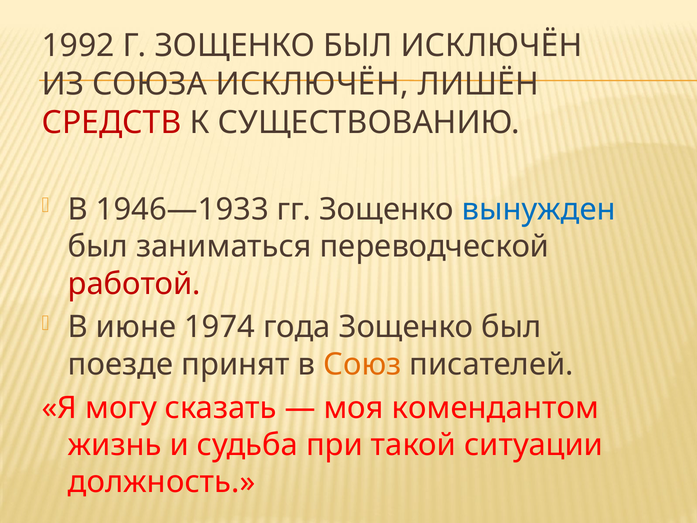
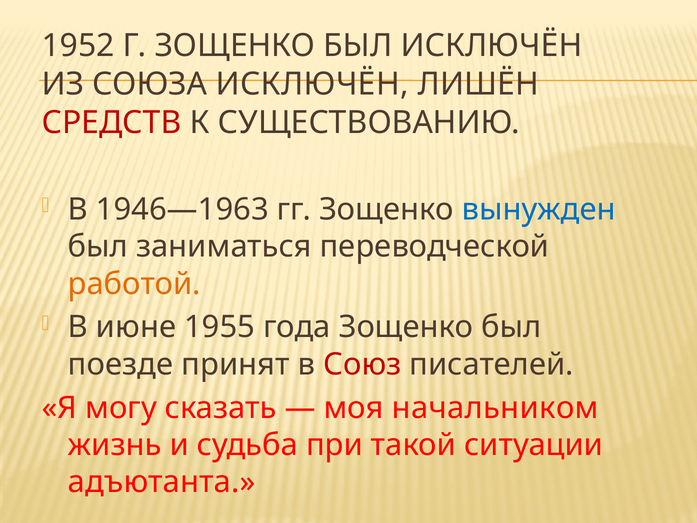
1992: 1992 -> 1952 (78, 46)
1946—1933: 1946—1933 -> 1946—1963 (182, 209)
работой colour: red -> orange (134, 284)
1974: 1974 -> 1955 (220, 327)
Союз colour: orange -> red (362, 364)
комендантом: комендантом -> начальником (495, 408)
должность: должность -> адъютанта (162, 482)
